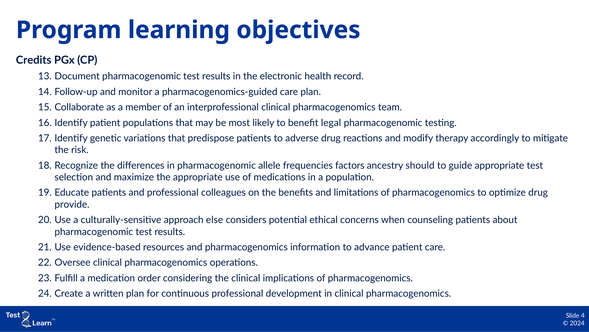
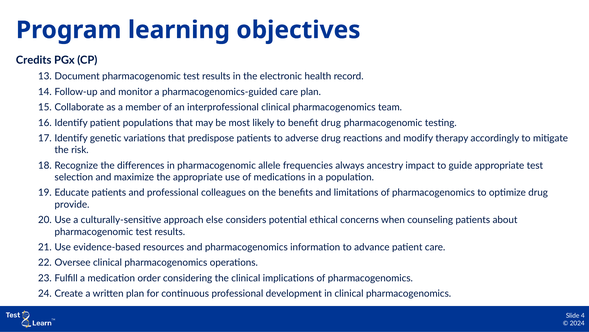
benefit legal: legal -> drug (331, 123)
factors: factors -> always (350, 165)
should: should -> impact (420, 165)
